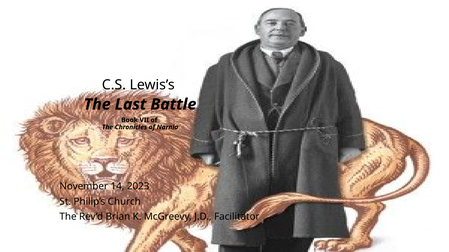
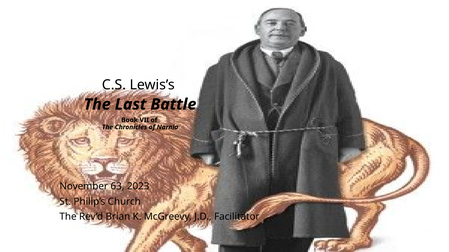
14: 14 -> 63 (117, 187)
